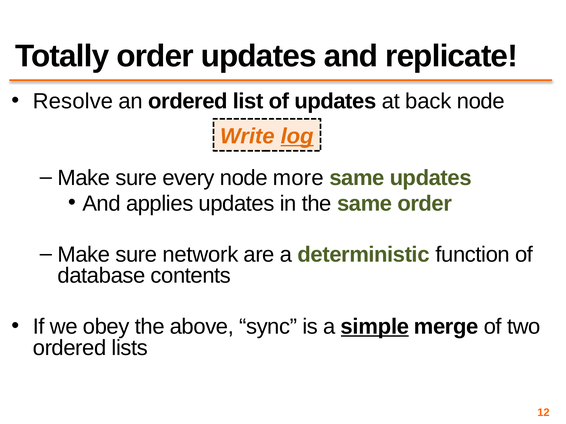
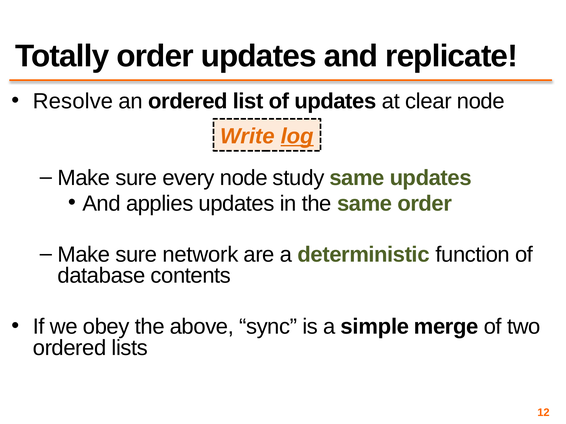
back: back -> clear (429, 102)
more: more -> study (299, 178)
simple underline: present -> none (375, 327)
